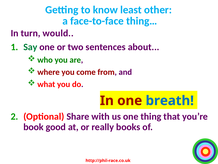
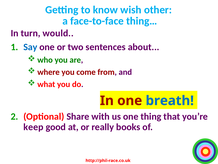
least: least -> wish (131, 10)
Say colour: green -> blue (30, 47)
book: book -> keep (33, 127)
